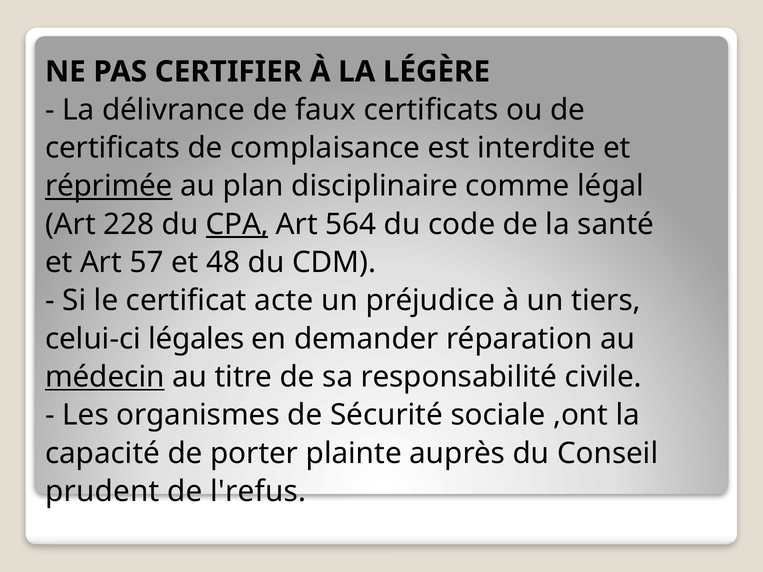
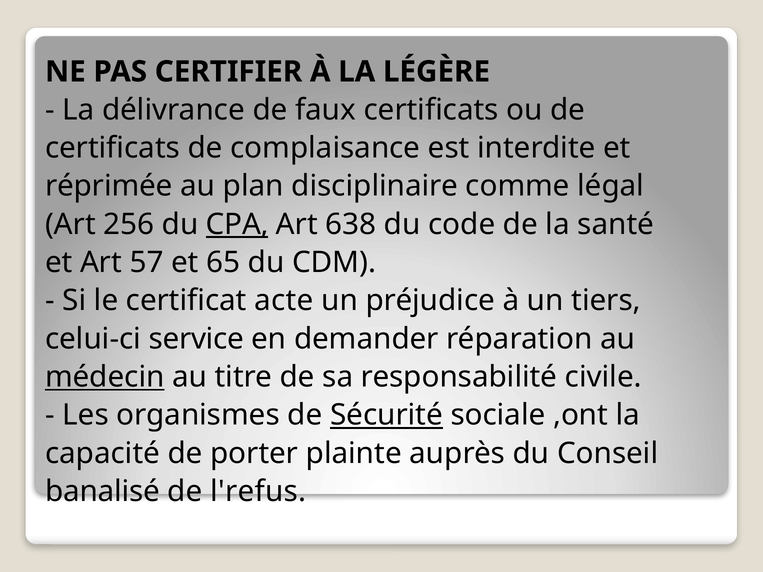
réprimée underline: present -> none (109, 186)
228: 228 -> 256 (129, 224)
564: 564 -> 638 (351, 224)
48: 48 -> 65 (223, 263)
légales: légales -> service (196, 339)
Sécurité underline: none -> present (386, 415)
prudent: prudent -> banalisé (103, 492)
